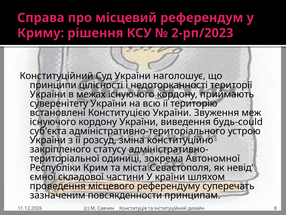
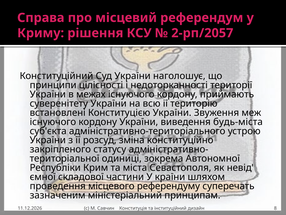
2-рп/2023: 2-рп/2023 -> 2-рп/2057 (202, 33)
будь-could: будь-could -> будь-міста (238, 122)
повсякденности: повсякденности -> міністеріальний (125, 195)
